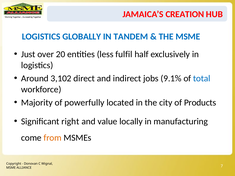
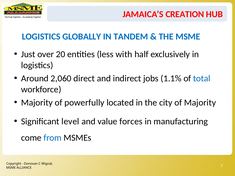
fulfil: fulfil -> with (124, 54)
3,102: 3,102 -> 2,060 (61, 79)
9.1%: 9.1% -> 1.1% (171, 79)
of Products: Products -> Majority (200, 103)
right: right -> level (70, 122)
locally: locally -> forces (131, 122)
from colour: orange -> blue (53, 138)
